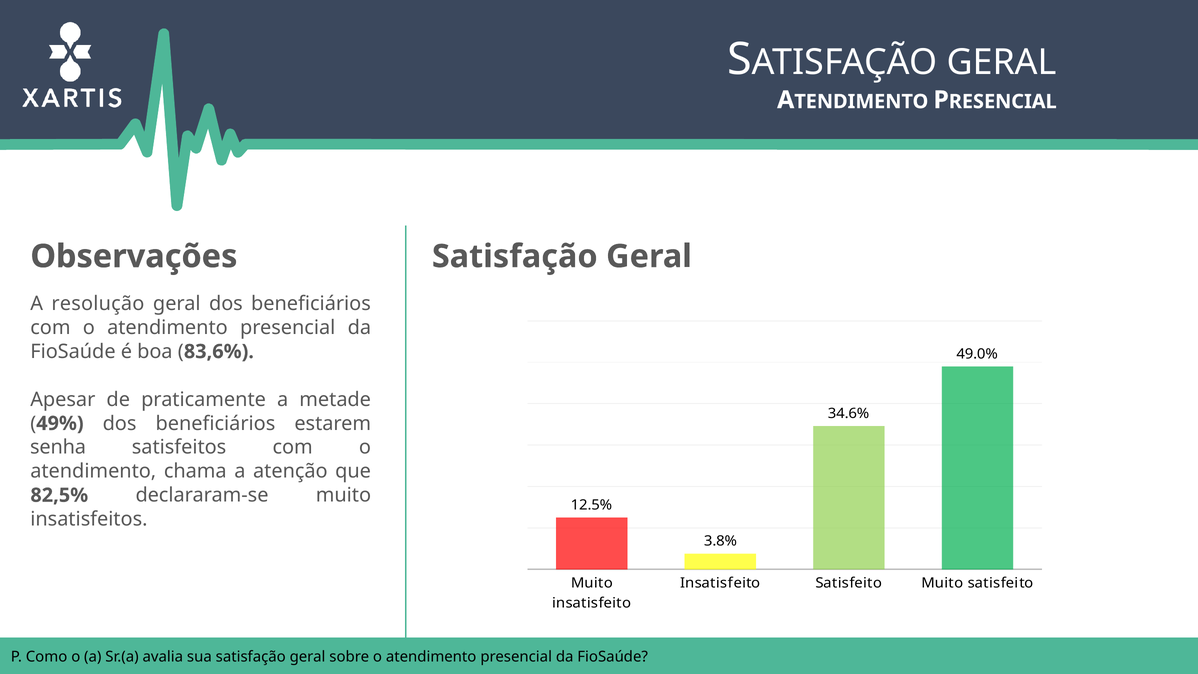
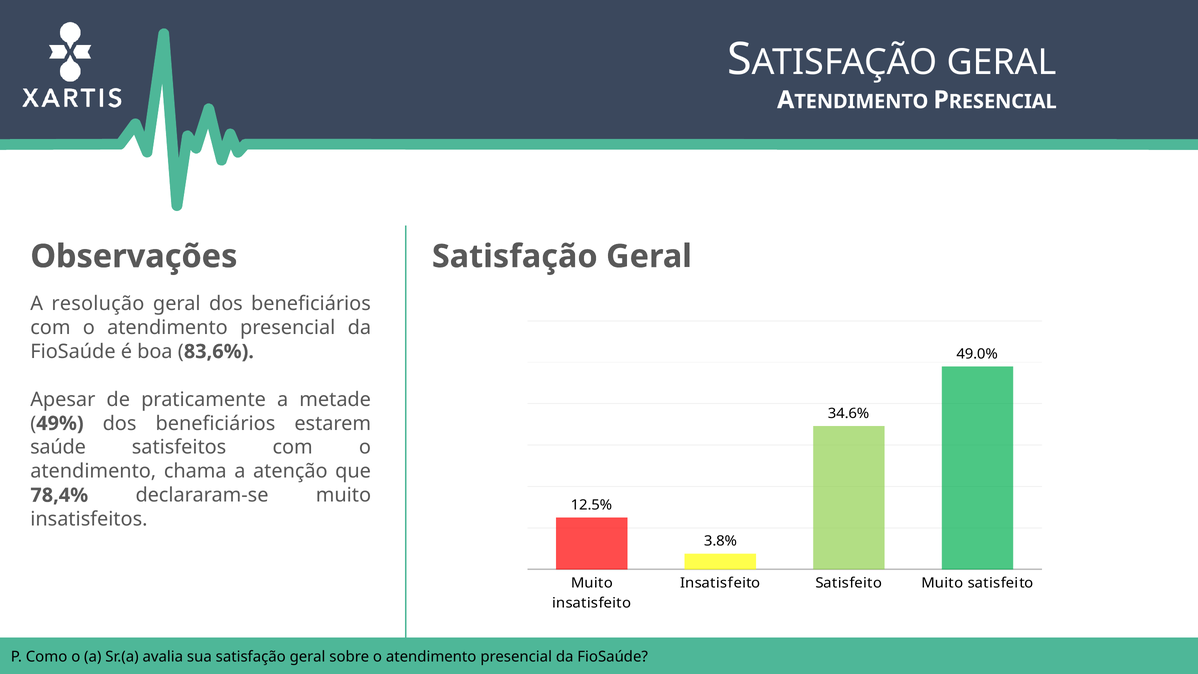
senha: senha -> saúde (58, 447)
82,5%: 82,5% -> 78,4% (59, 495)
